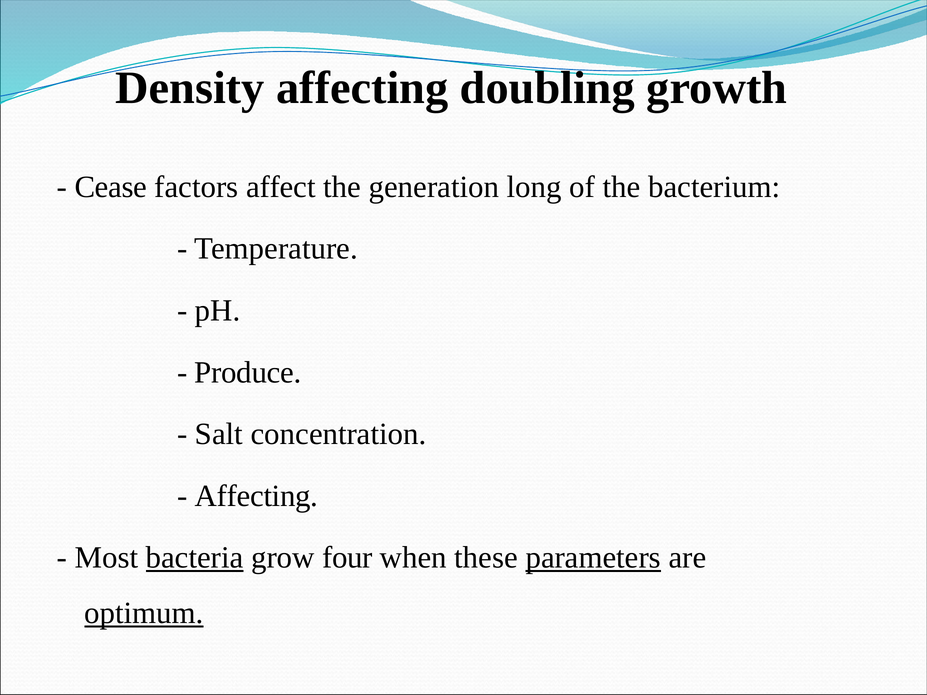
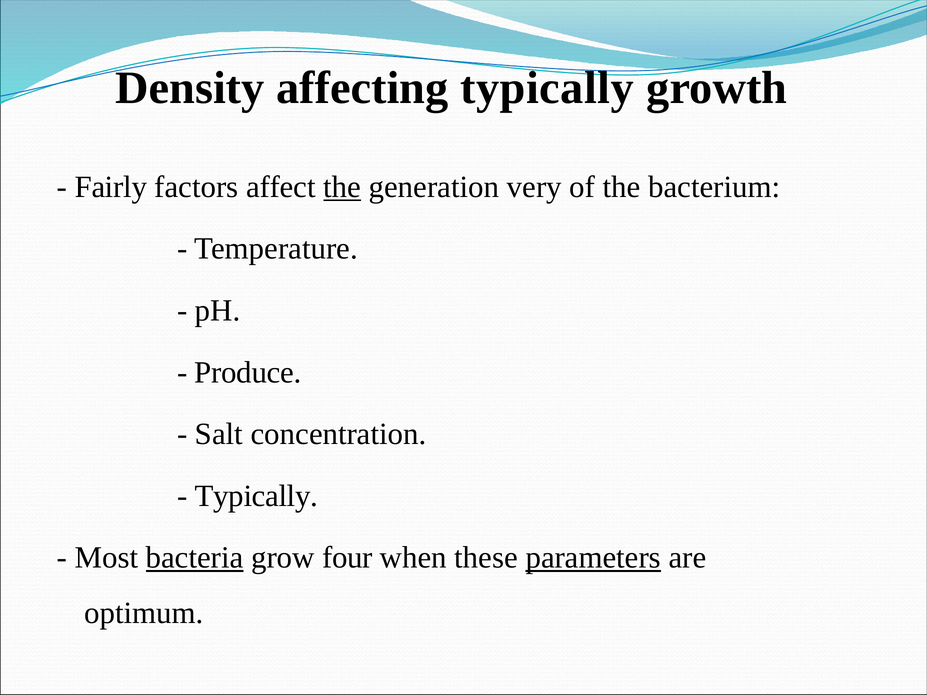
affecting doubling: doubling -> typically (547, 88)
Cease: Cease -> Fairly (111, 187)
the underline: none -> present (342, 187)
long: long -> very (534, 187)
Affecting: Affecting -> Typically (256, 496)
optimum underline: present -> none (144, 613)
